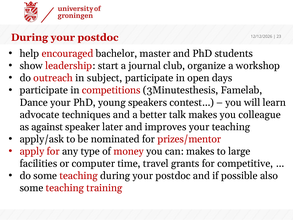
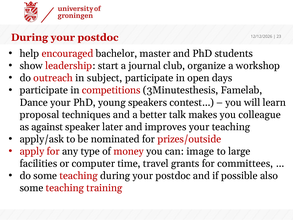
advocate: advocate -> proposal (39, 115)
prizes/mentor: prizes/mentor -> prizes/outside (189, 139)
can makes: makes -> image (200, 151)
competitive: competitive -> committees (245, 163)
